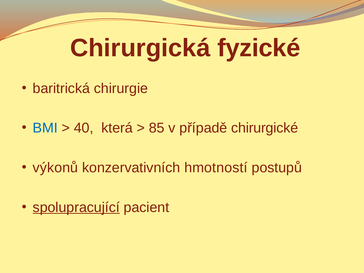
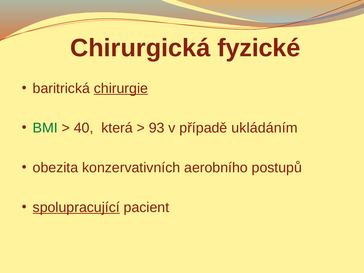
chirurgie underline: none -> present (121, 88)
BMI colour: blue -> green (45, 128)
85: 85 -> 93 (157, 128)
chirurgické: chirurgické -> ukládáním (265, 128)
výkonů: výkonů -> obezita (55, 168)
hmotností: hmotností -> aerobního (216, 168)
